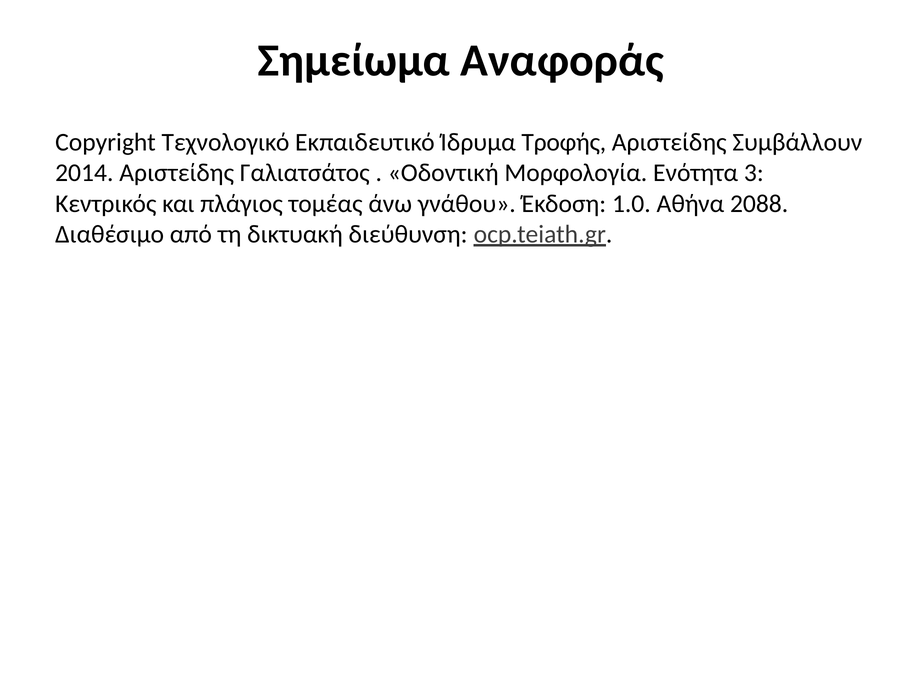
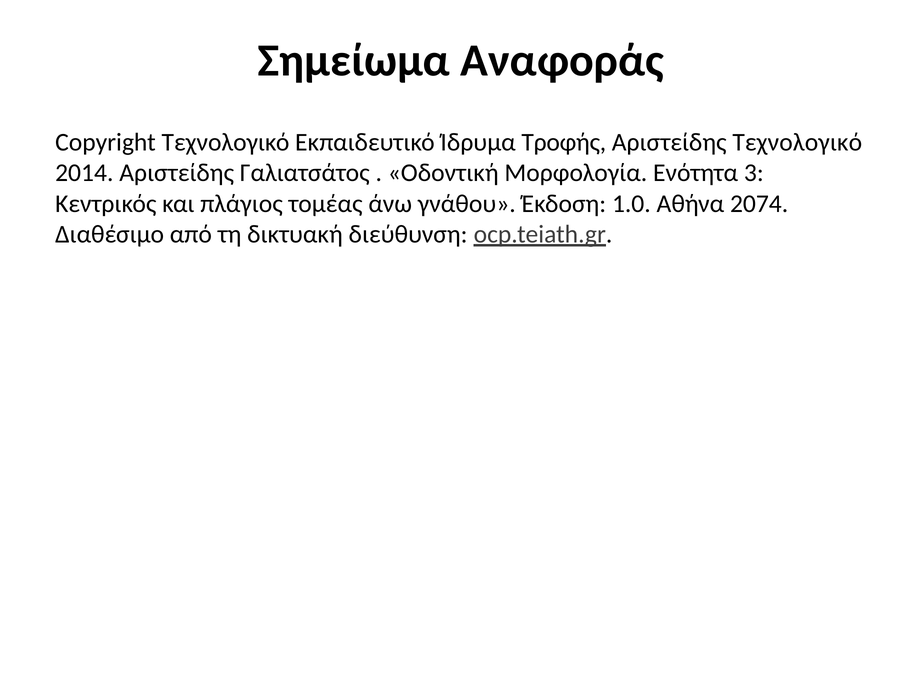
Αριστείδης Συμβάλλουν: Συμβάλλουν -> Τεχνολογικό (797, 142)
2088: 2088 -> 2074 (759, 204)
